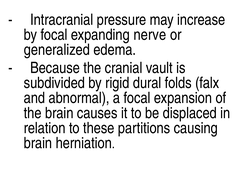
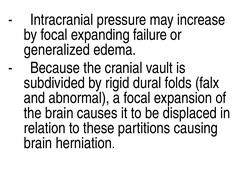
nerve: nerve -> failure (150, 35)
